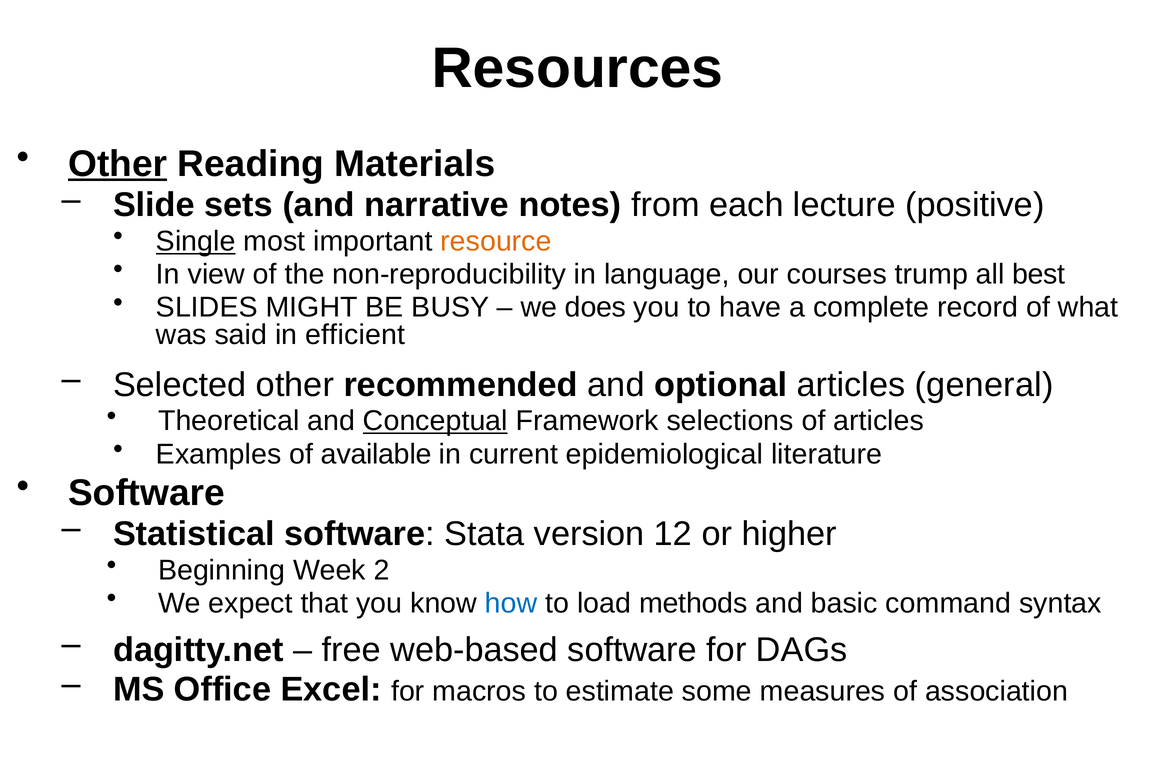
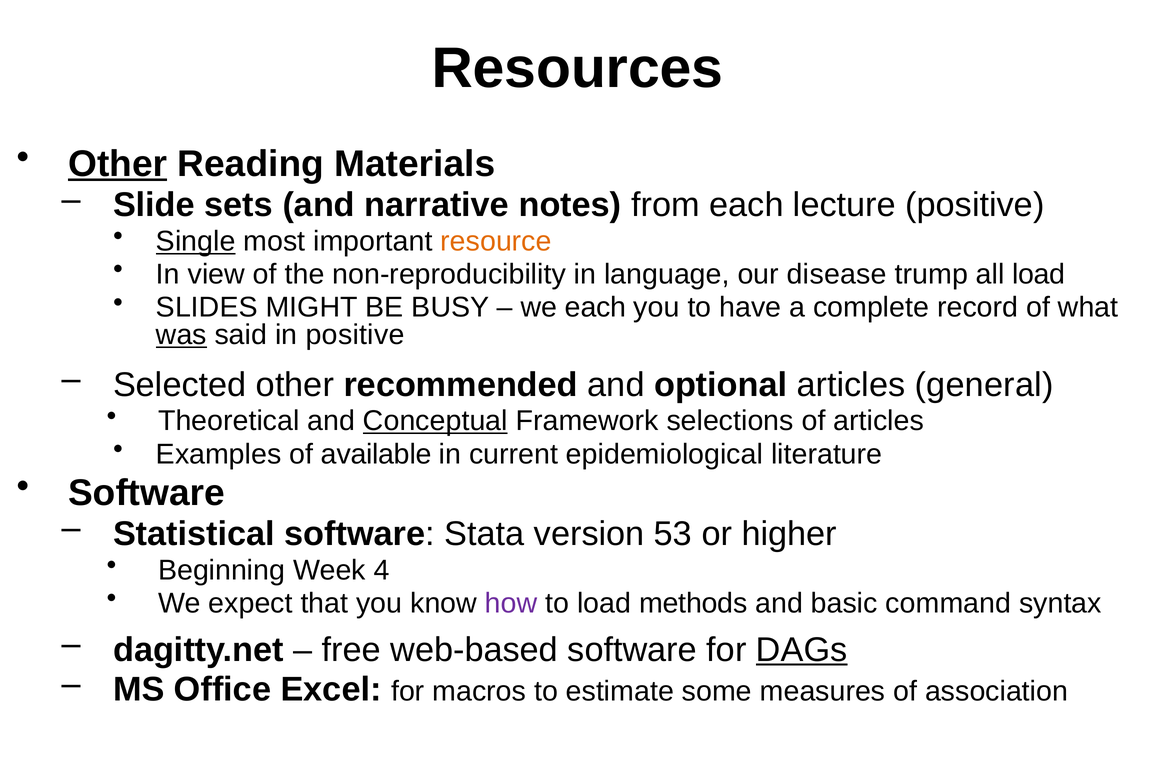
courses: courses -> disease (837, 274)
all best: best -> load (1039, 274)
we does: does -> each (595, 308)
was underline: none -> present (181, 335)
in efficient: efficient -> positive (355, 335)
12: 12 -> 53 (673, 534)
2: 2 -> 4 (382, 570)
how colour: blue -> purple (511, 604)
DAGs underline: none -> present (802, 650)
